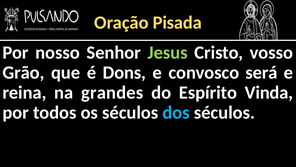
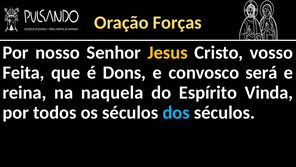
Pisada: Pisada -> Forças (177, 22)
Jesus colour: light green -> yellow (168, 52)
Grão: Grão -> Feita (23, 72)
grandes: grandes -> naquela (112, 92)
